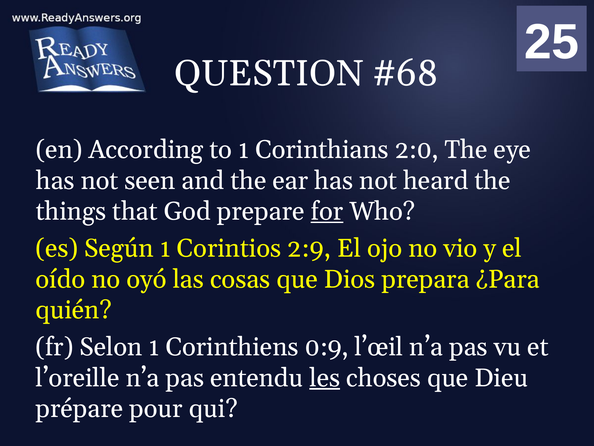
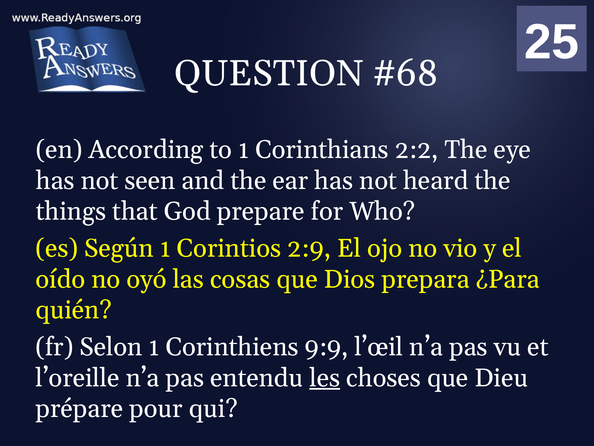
2:0: 2:0 -> 2:2 (417, 150)
for underline: present -> none (327, 211)
0:9: 0:9 -> 9:9 (326, 347)
